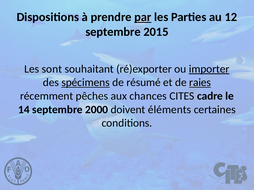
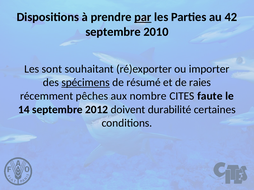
12: 12 -> 42 (231, 17)
2015: 2015 -> 2010 (156, 32)
importer underline: present -> none (209, 69)
raies underline: present -> none (200, 83)
chances: chances -> nombre (148, 96)
cadre: cadre -> faute (210, 96)
2000: 2000 -> 2012 (97, 110)
éléments: éléments -> durabilité (170, 110)
